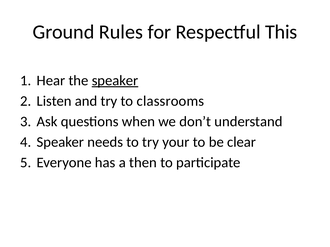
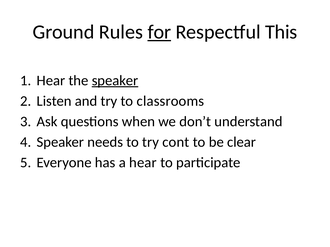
for underline: none -> present (159, 32)
your: your -> cont (176, 142)
a then: then -> hear (143, 163)
